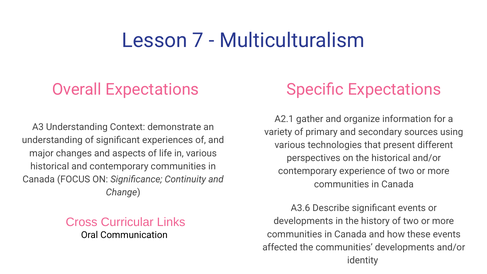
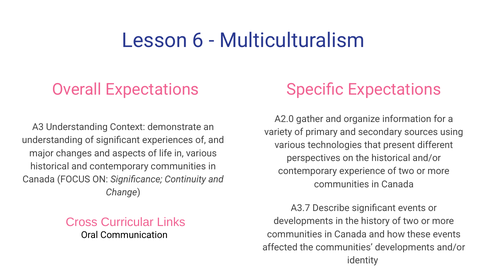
7: 7 -> 6 (198, 40)
A2.1: A2.1 -> A2.0 (284, 119)
A3.6: A3.6 -> A3.7 (300, 208)
